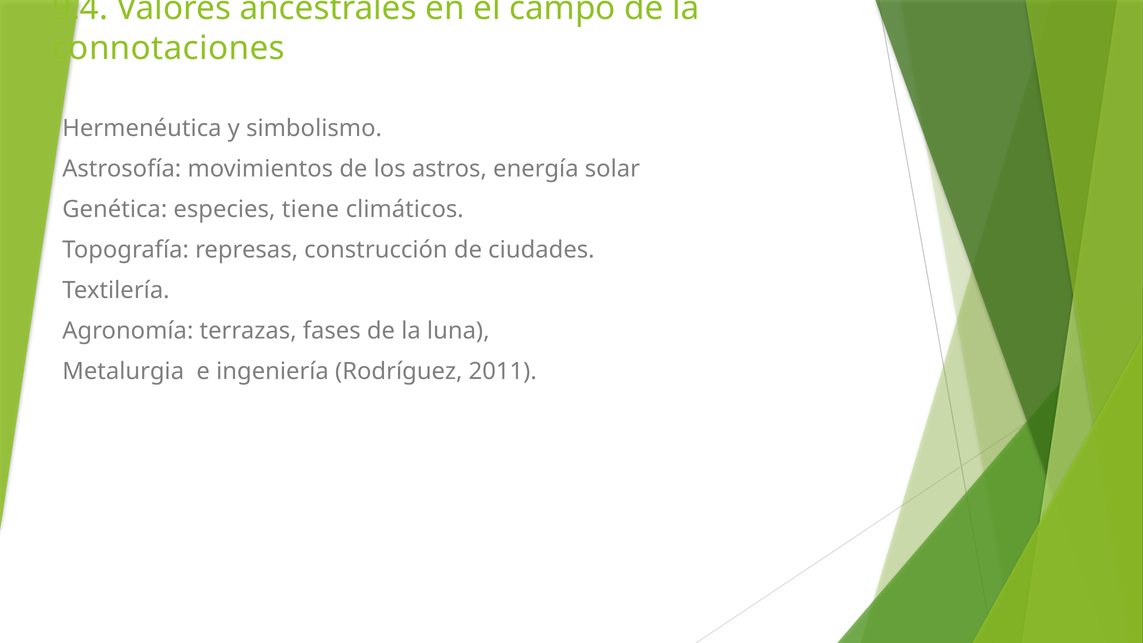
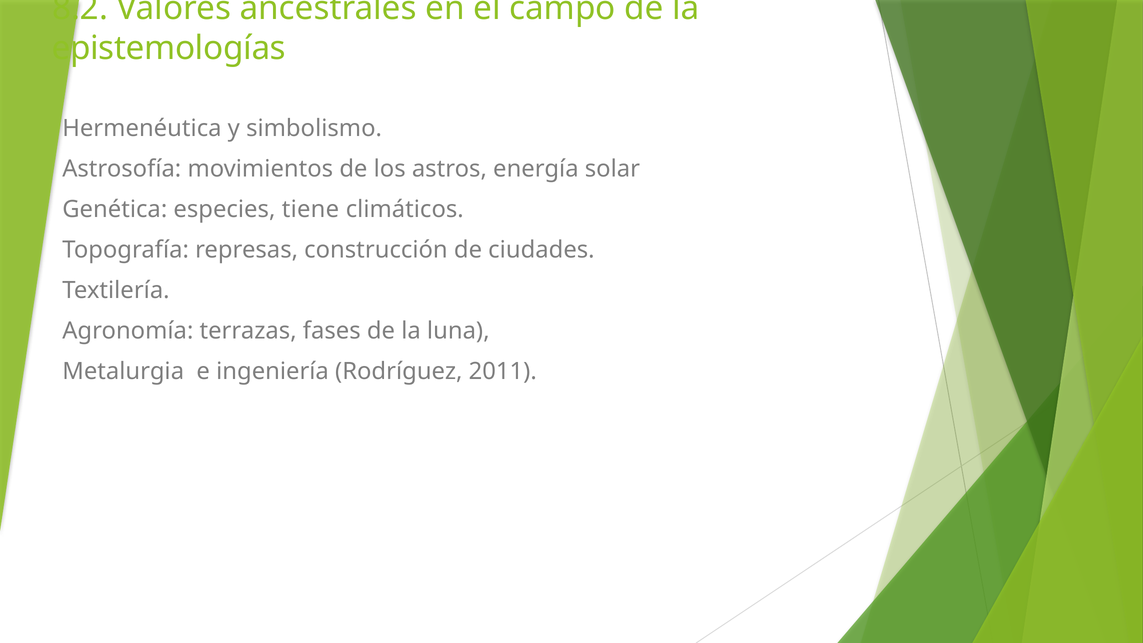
9.4: 9.4 -> 8.2 (80, 8)
connotaciones: connotaciones -> epistemologías (169, 48)
